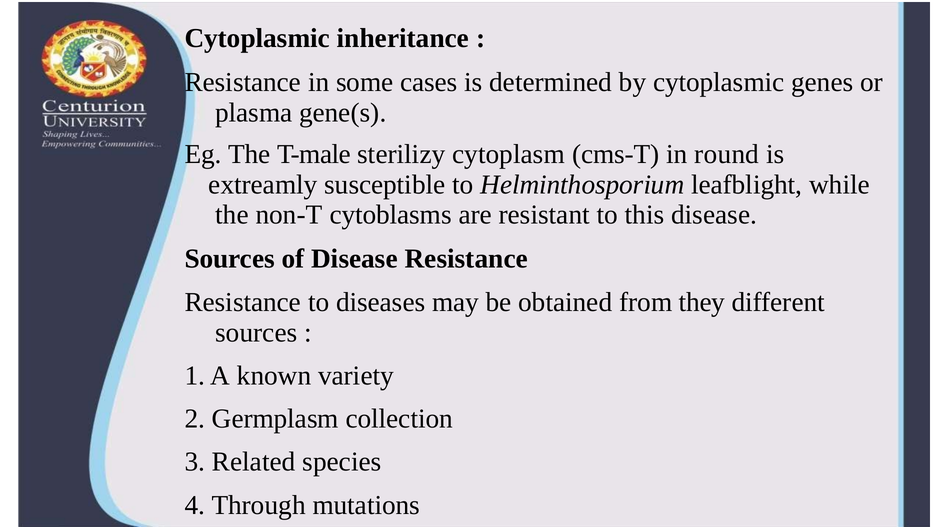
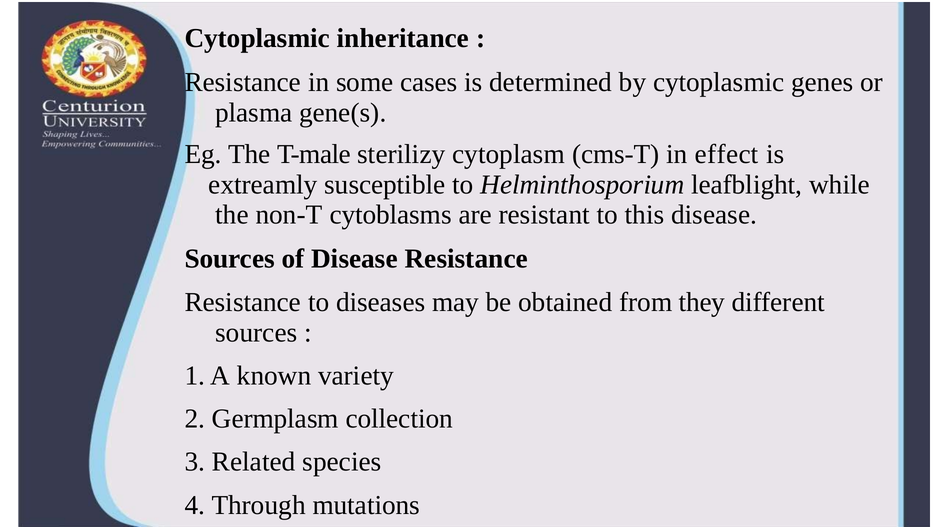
round: round -> effect (727, 154)
